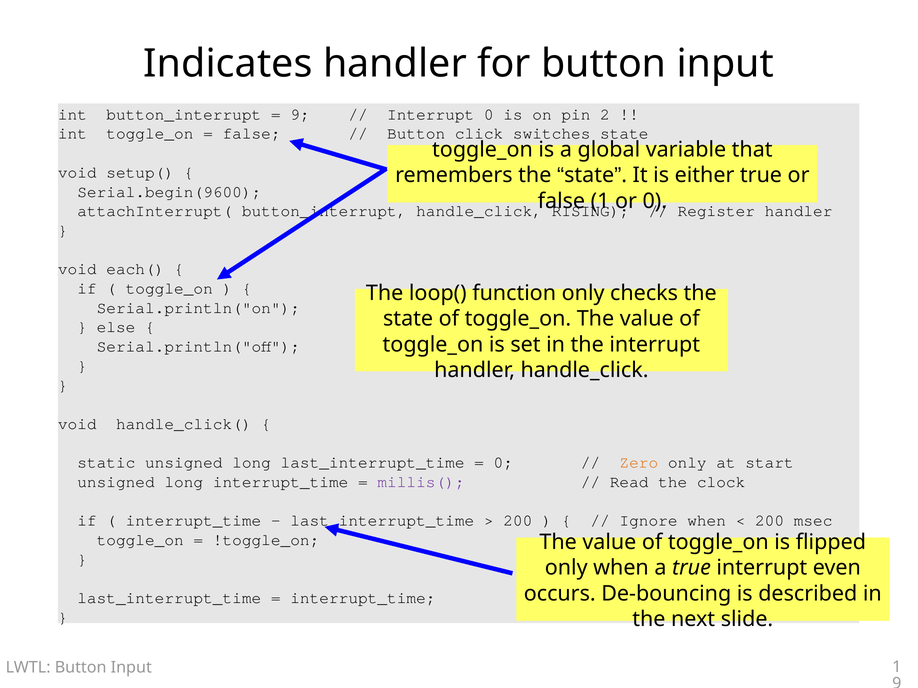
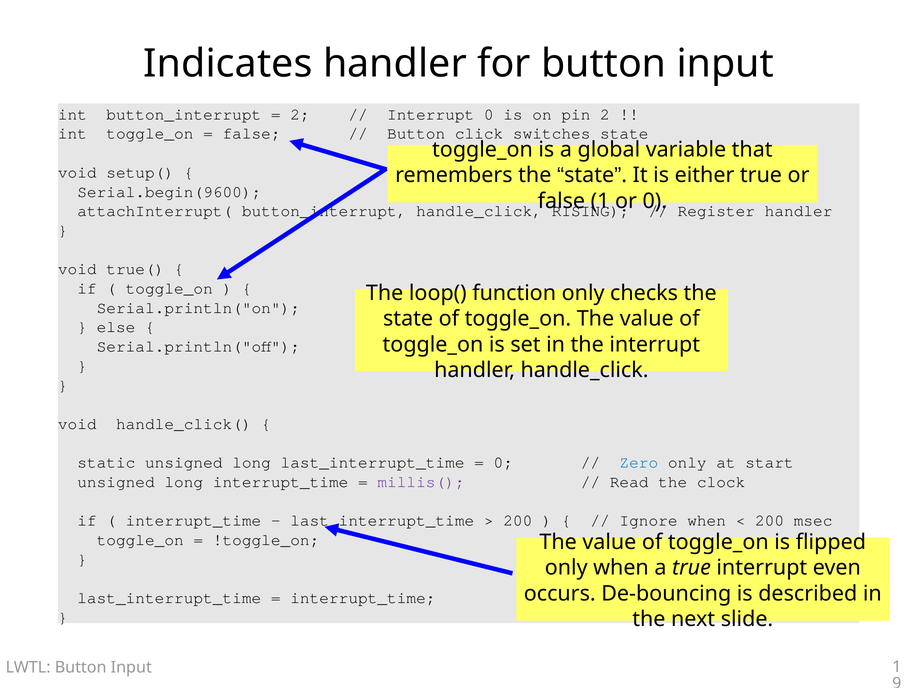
9: 9 -> 2 (300, 114)
each(: each( -> true( (135, 269)
Zero colour: orange -> blue (639, 463)
